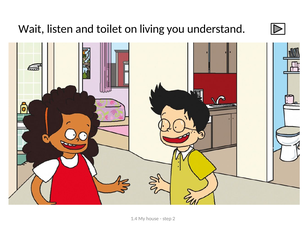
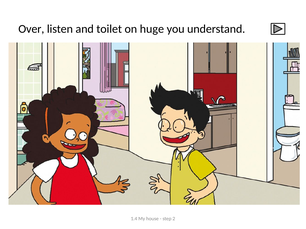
Wait: Wait -> Over (31, 29)
living: living -> huge (152, 29)
